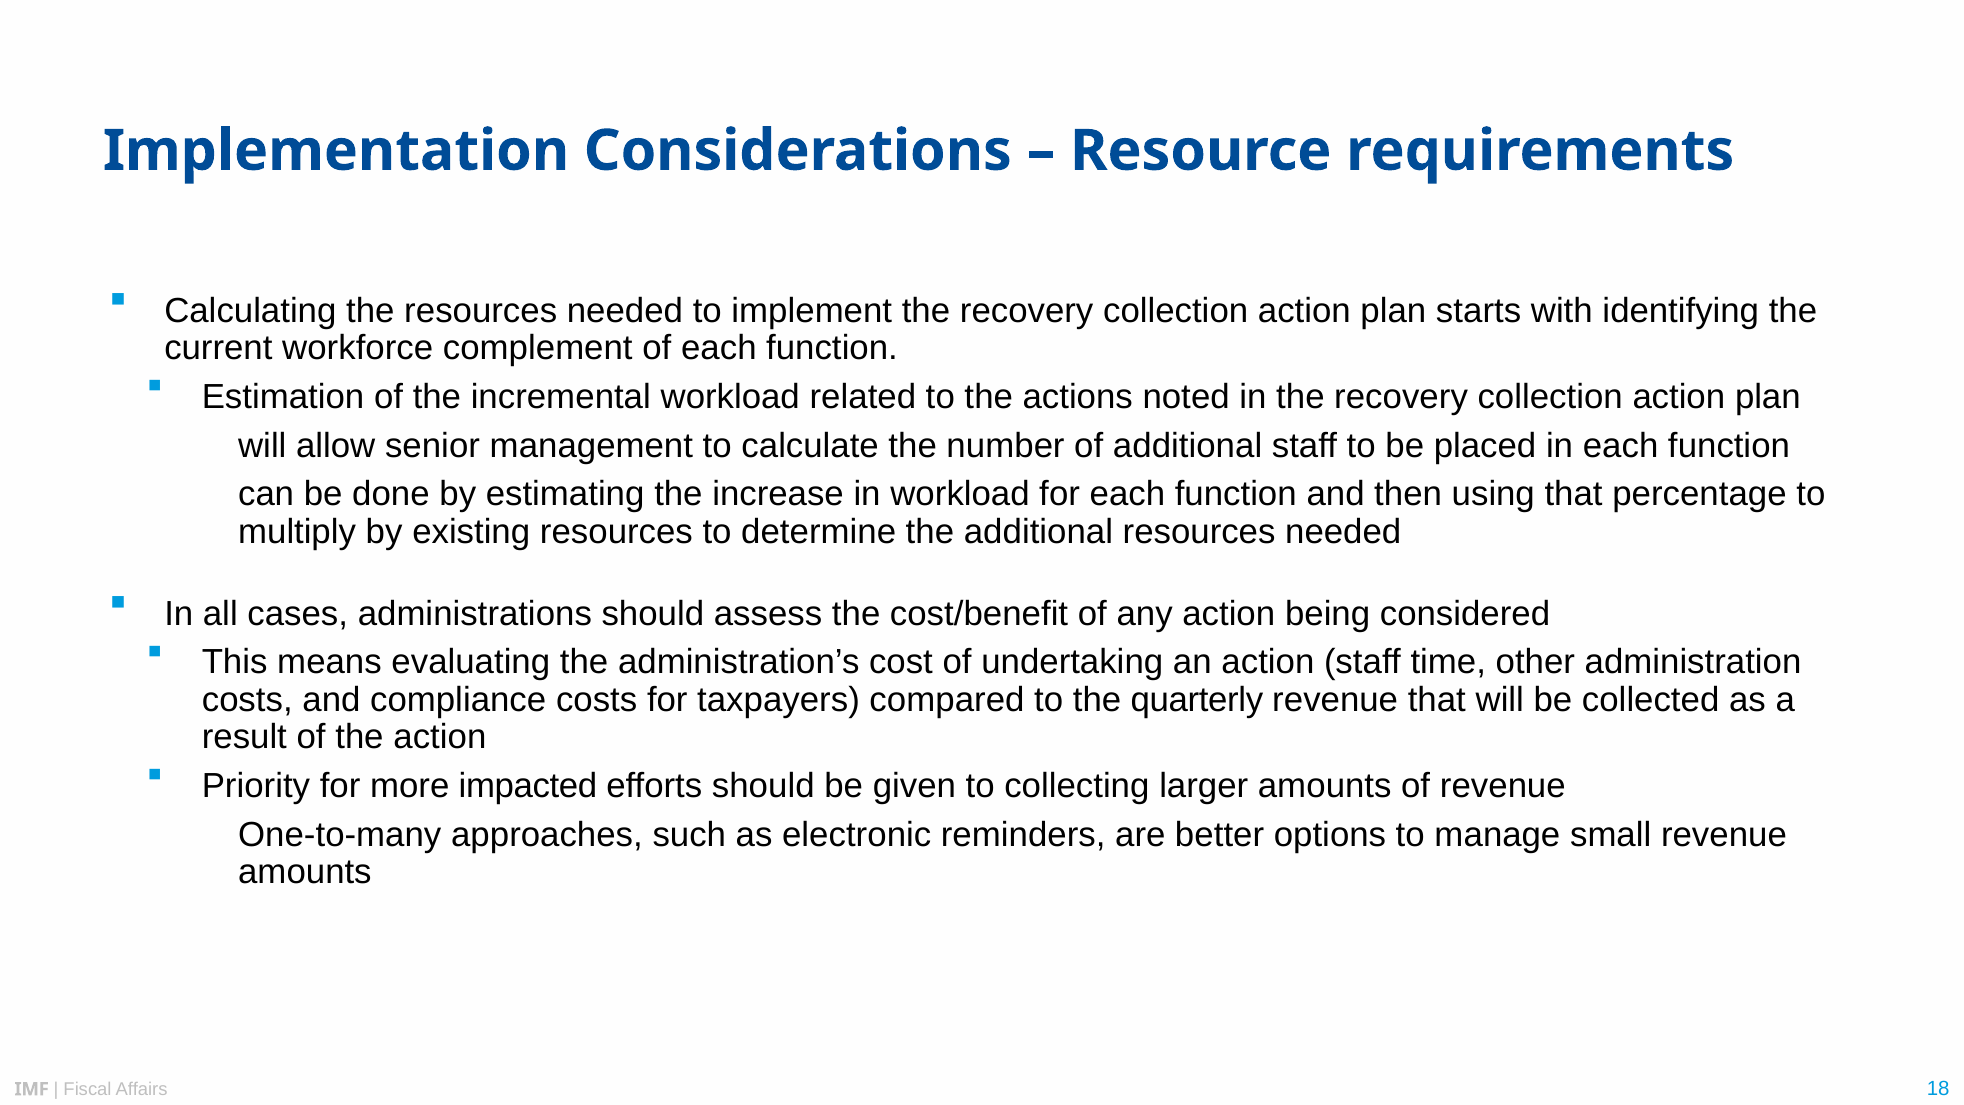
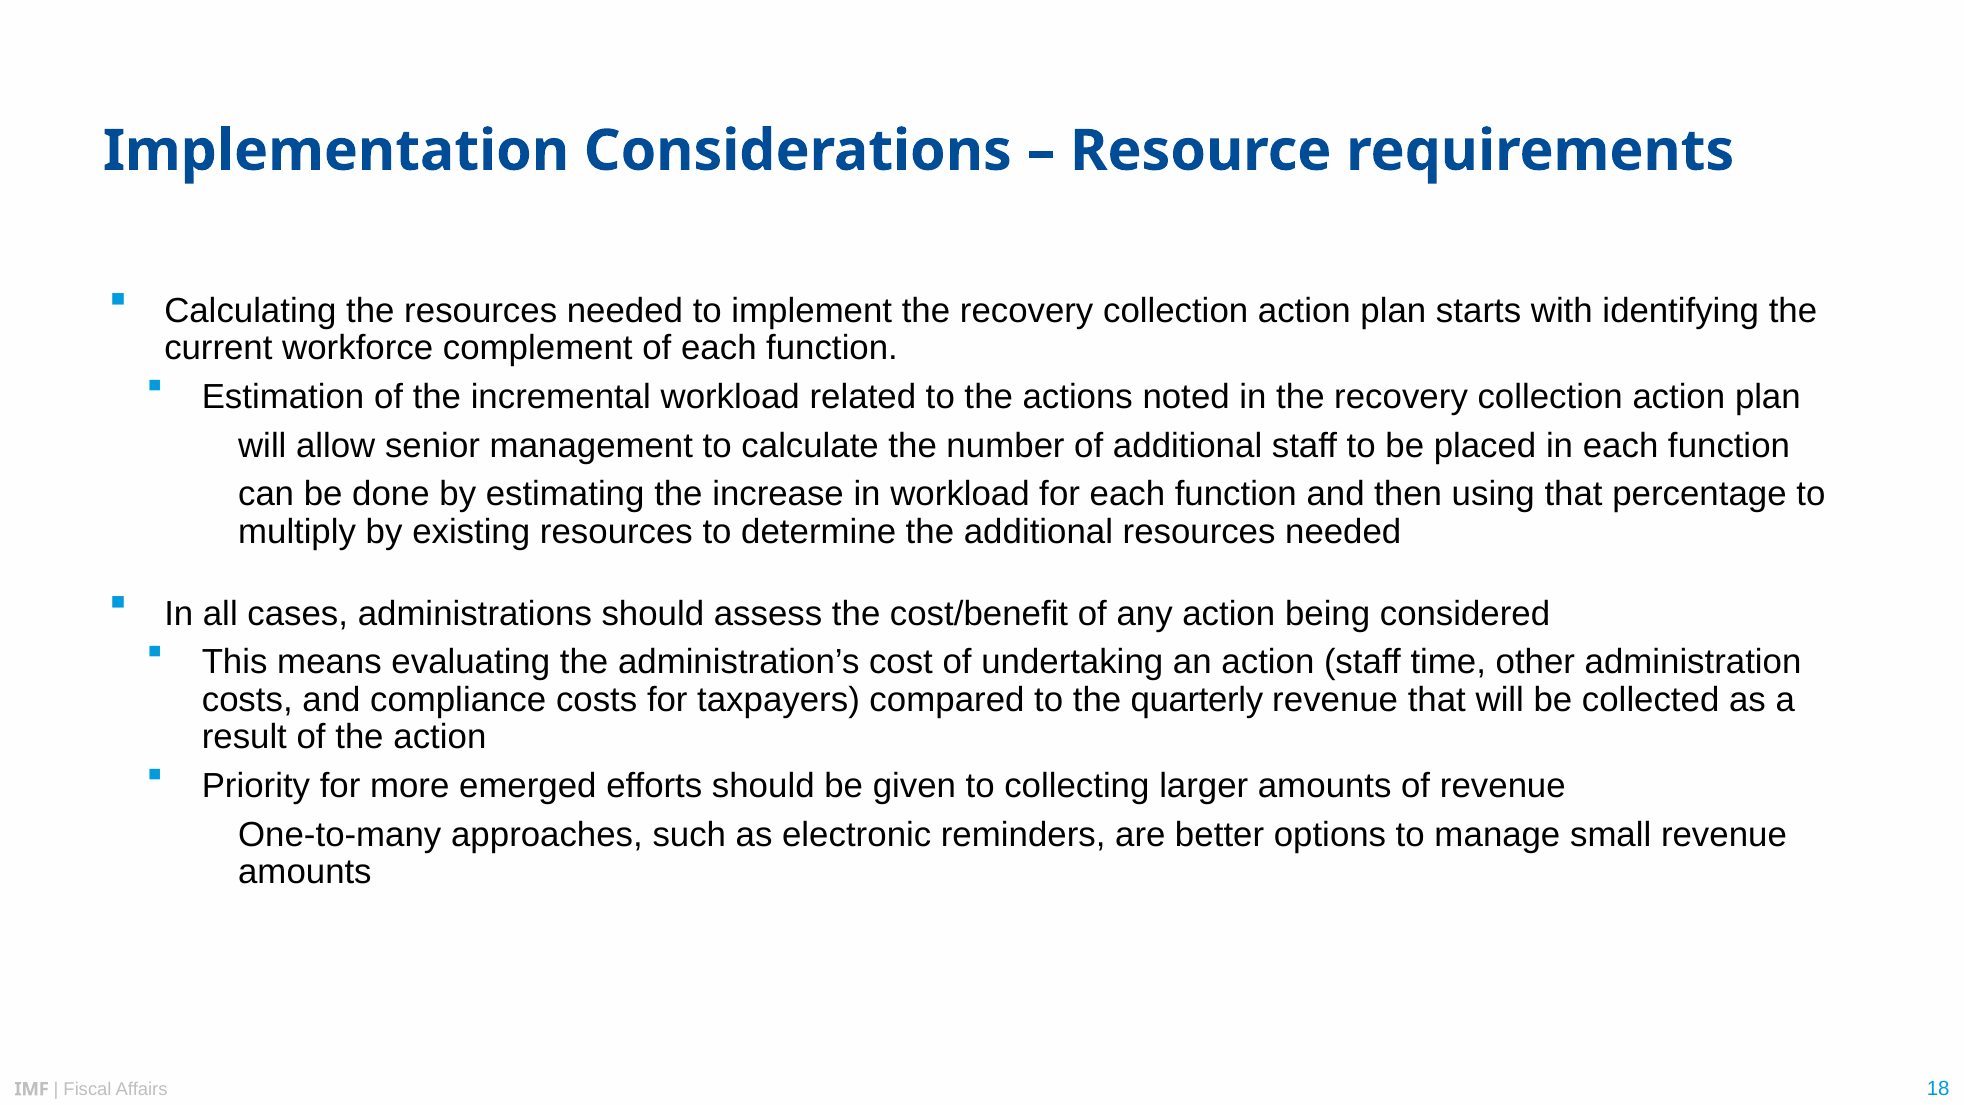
impacted: impacted -> emerged (528, 786)
